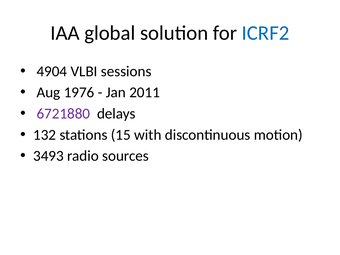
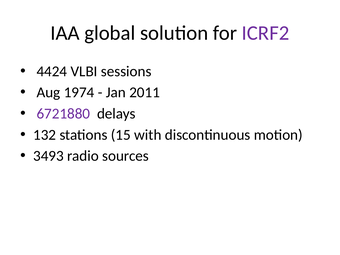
ICRF2 colour: blue -> purple (266, 33)
4904: 4904 -> 4424 (52, 71)
1976: 1976 -> 1974 (79, 92)
